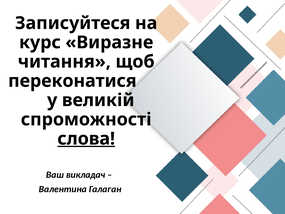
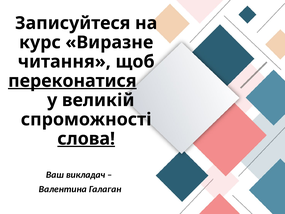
переконатися underline: none -> present (72, 81)
